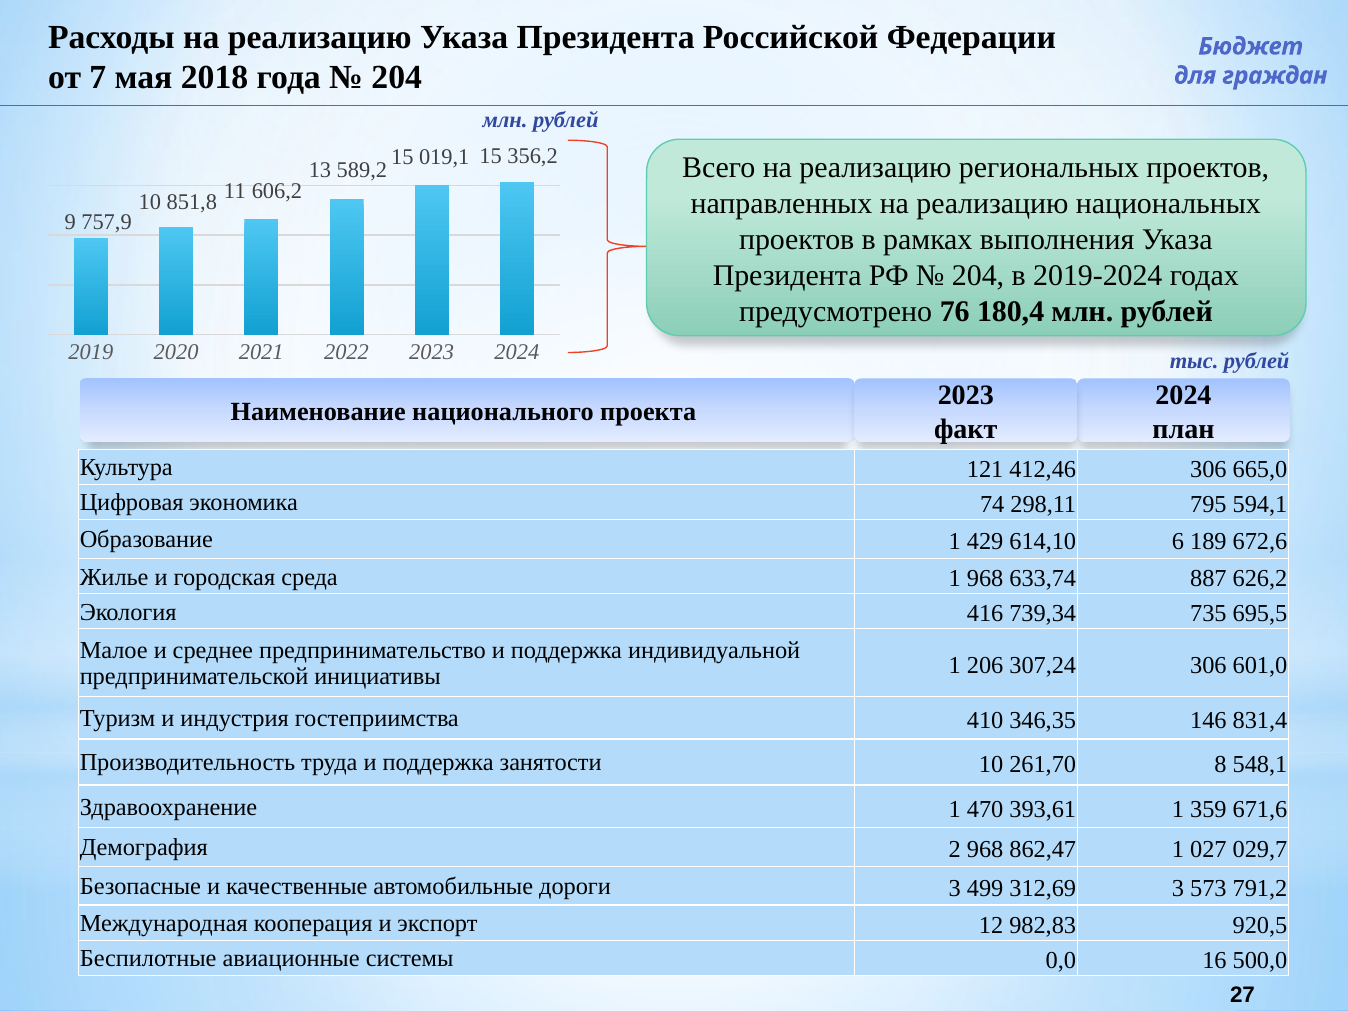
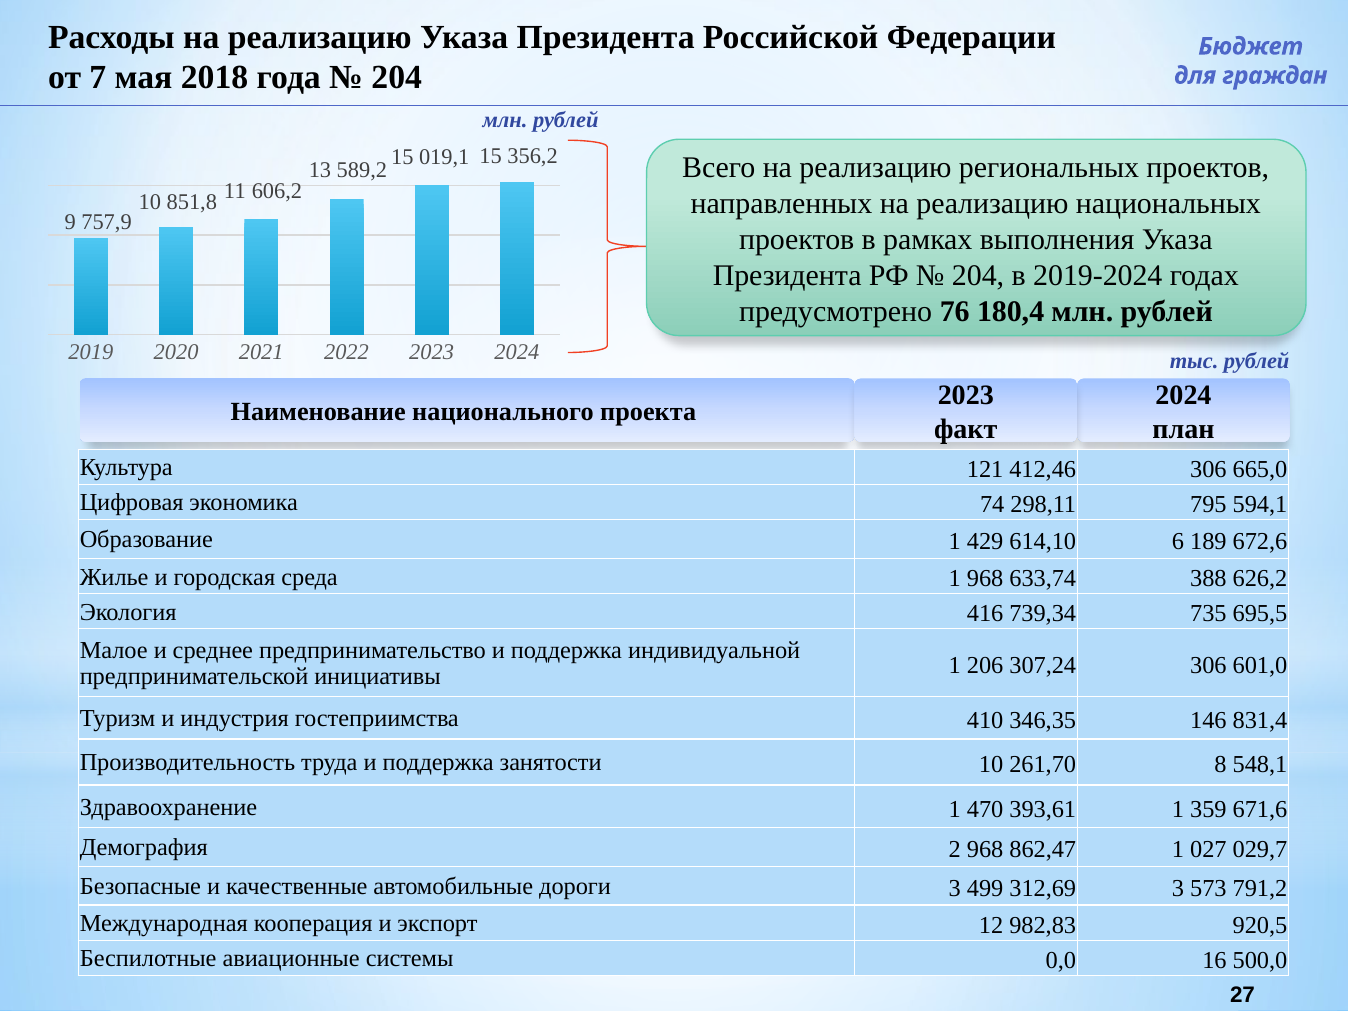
887: 887 -> 388 (1208, 579)
